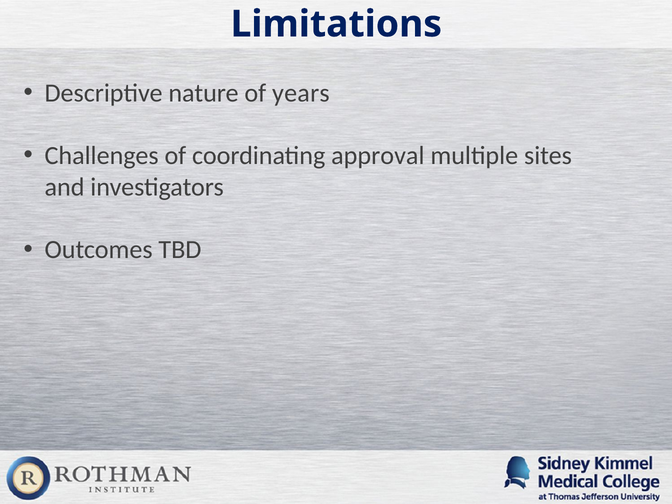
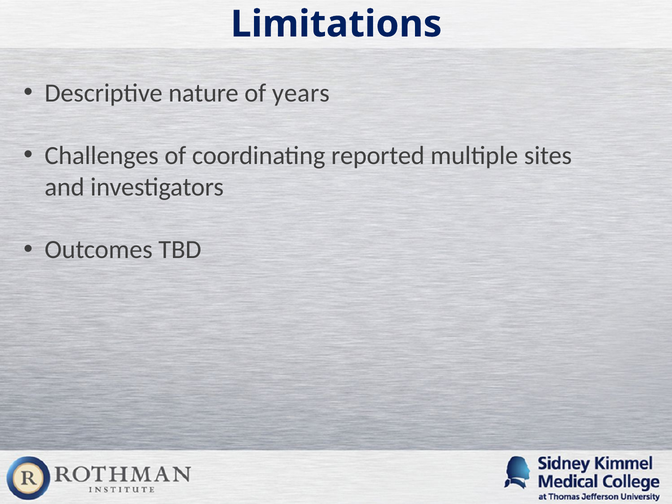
approval: approval -> reported (378, 156)
